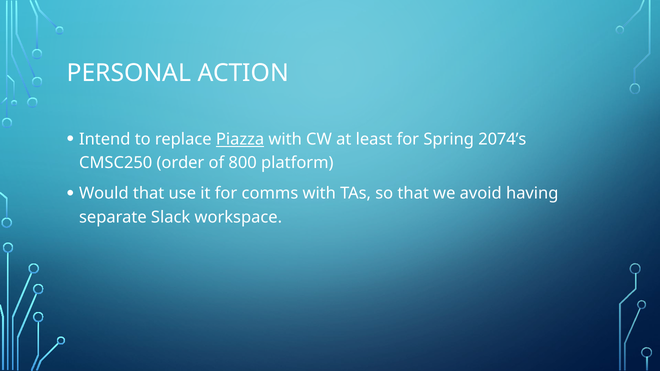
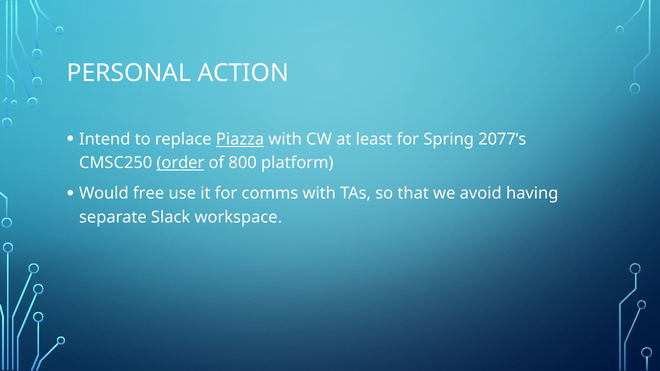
2074’s: 2074’s -> 2077’s (502, 139)
order underline: none -> present (180, 163)
Would that: that -> free (149, 194)
